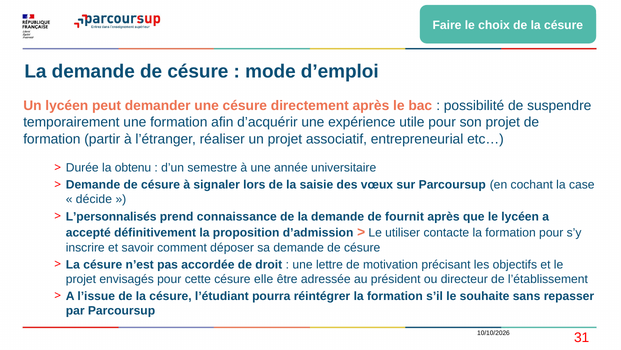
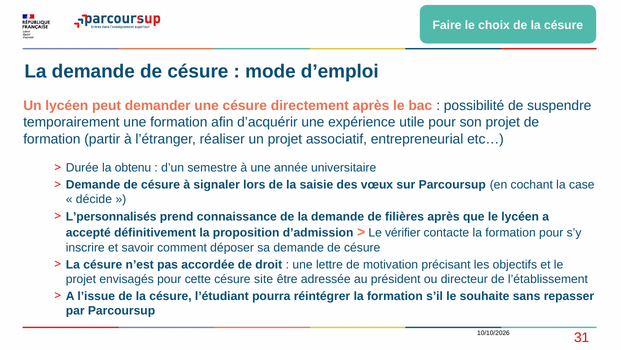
fournit: fournit -> filières (405, 216)
utiliser: utiliser -> vérifier (403, 232)
elle: elle -> site (264, 279)
